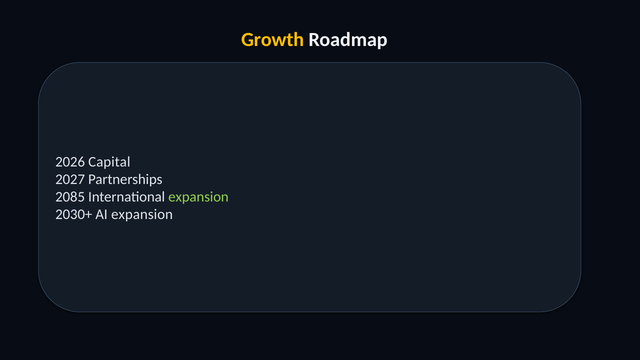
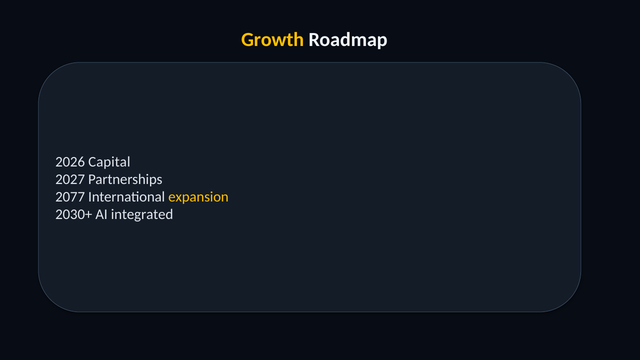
2085: 2085 -> 2077 (70, 197)
expansion colour: light green -> yellow (199, 197)
AI expansion: expansion -> integrated (142, 215)
